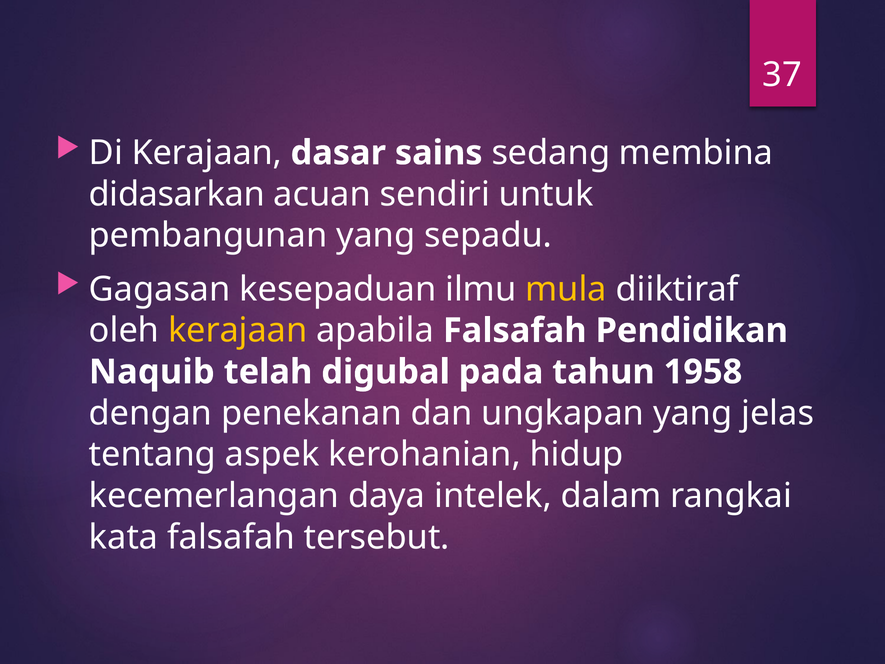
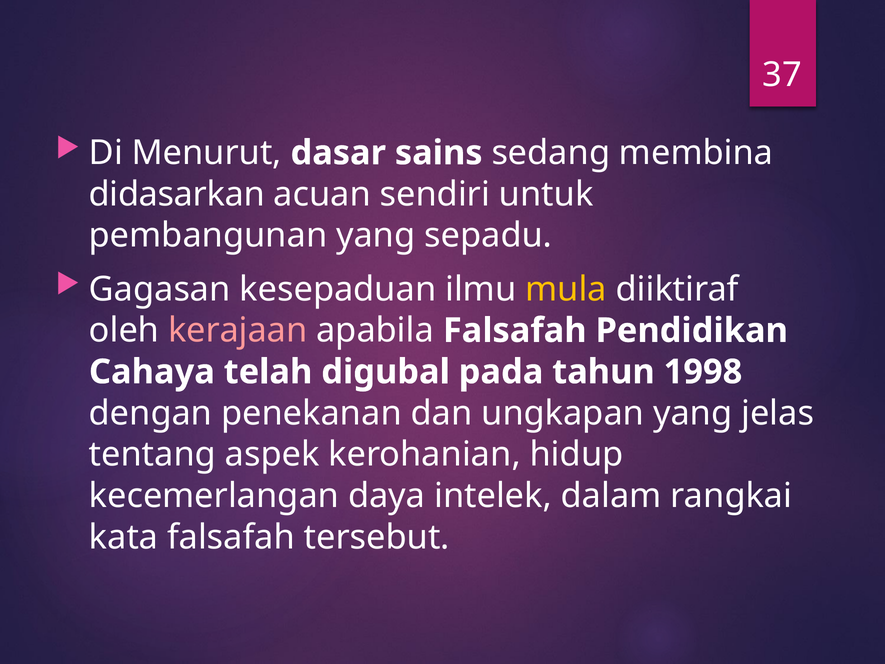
Di Kerajaan: Kerajaan -> Menurut (207, 153)
kerajaan colour: yellow -> pink (238, 330)
Naquib: Naquib -> Cahaya (152, 372)
1958: 1958 -> 1998 (703, 372)
